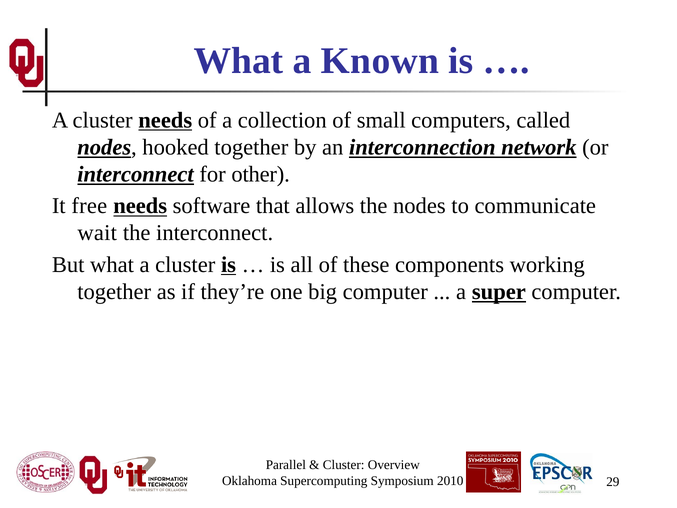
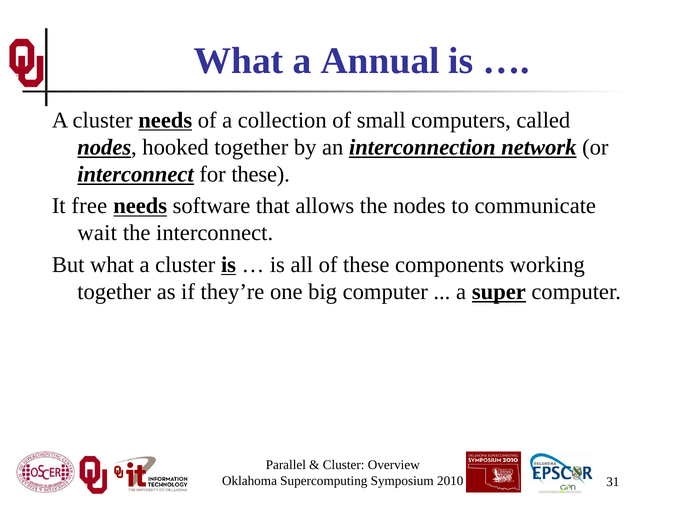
Known: Known -> Annual (380, 61)
for other: other -> these (261, 174)
29: 29 -> 31 (613, 482)
